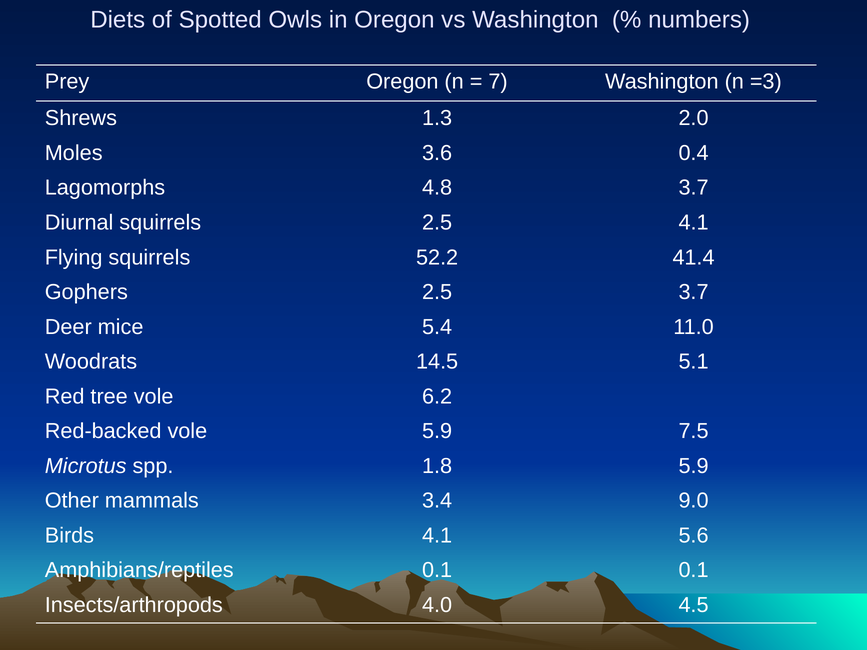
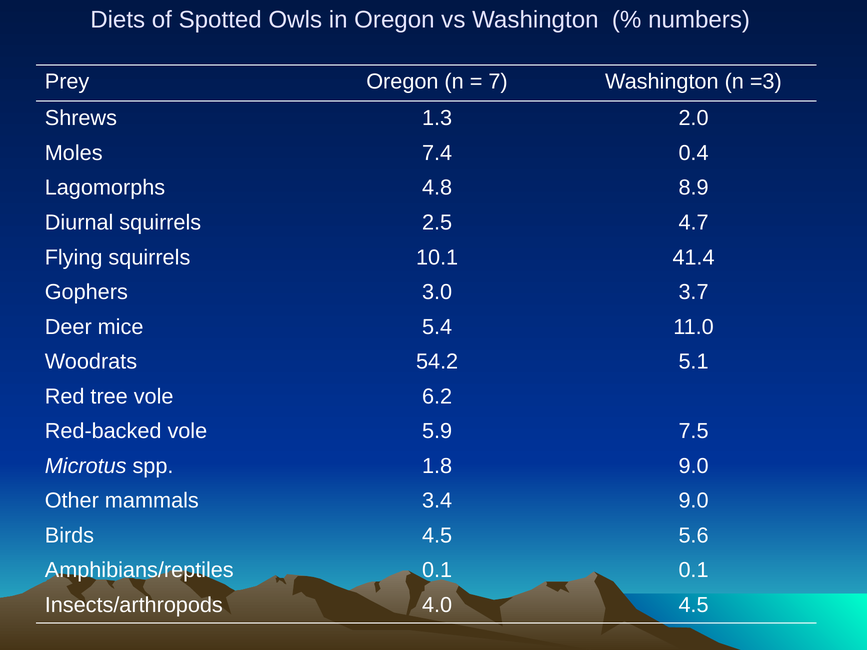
3.6: 3.6 -> 7.4 (437, 153)
4.8 3.7: 3.7 -> 8.9 (694, 188)
2.5 4.1: 4.1 -> 4.7 (694, 223)
52.2: 52.2 -> 10.1 (437, 258)
Gophers 2.5: 2.5 -> 3.0 (437, 292)
14.5: 14.5 -> 54.2 (437, 362)
1.8 5.9: 5.9 -> 9.0 (694, 466)
Birds 4.1: 4.1 -> 4.5 (437, 536)
